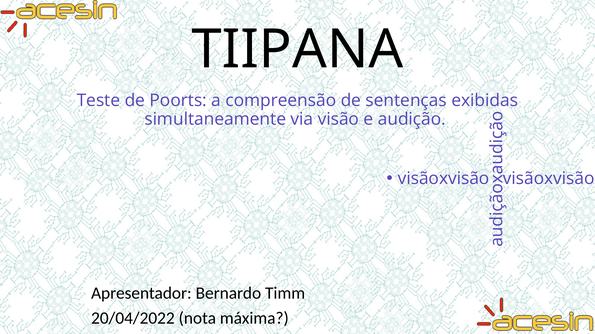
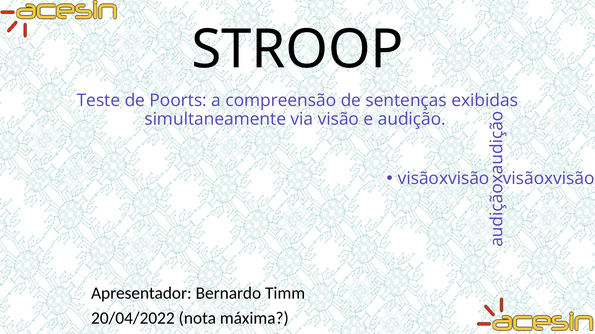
TIIPANA: TIIPANA -> STROOP (297, 50)
